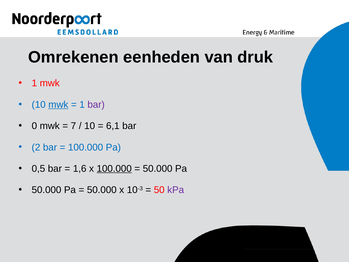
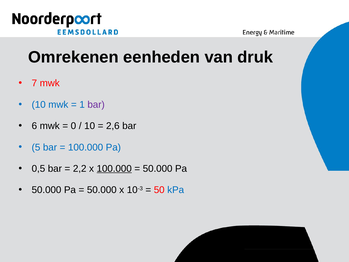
1: 1 -> 7 (34, 83)
mwk underline: present -> none (58, 105)
0: 0 -> 6 (34, 126)
7: 7 -> 0 (73, 126)
6,1: 6,1 -> 2,6 (113, 126)
2: 2 -> 5 (36, 147)
1,6: 1,6 -> 2,2 (80, 168)
kPa colour: purple -> blue (176, 190)
